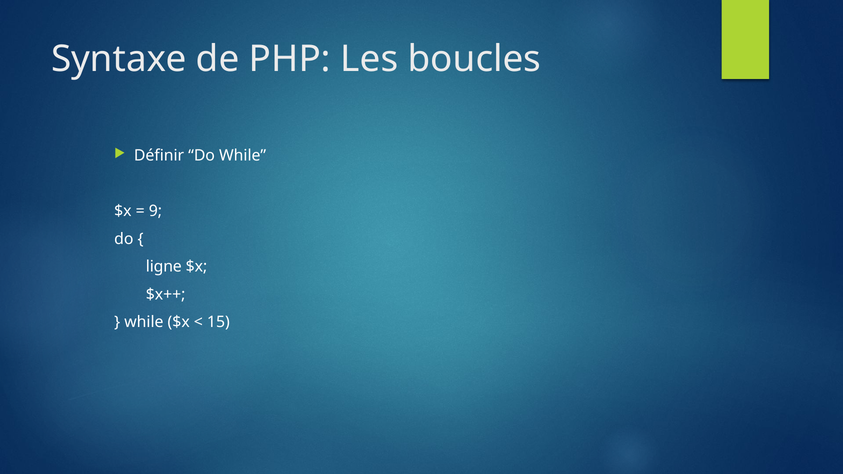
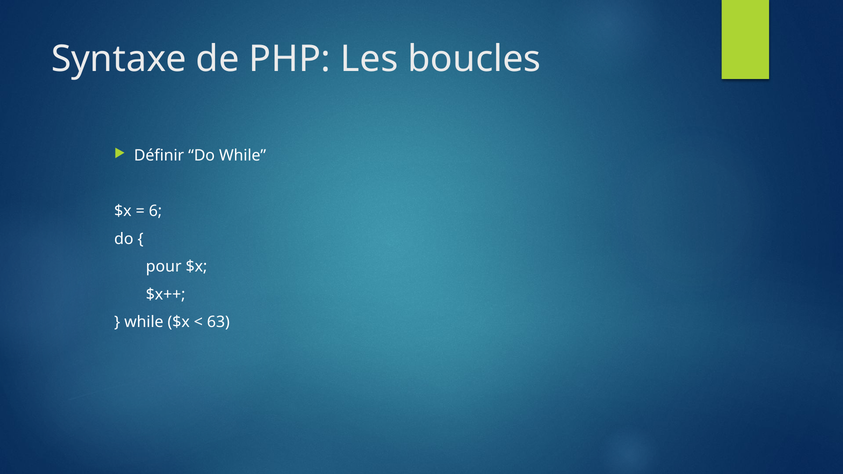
9: 9 -> 6 (155, 211)
ligne: ligne -> pour (164, 267)
15: 15 -> 63 (218, 322)
